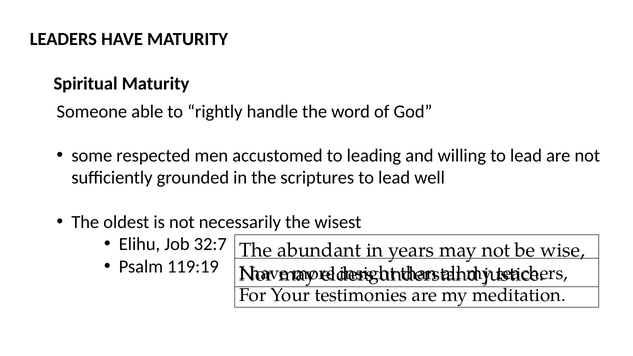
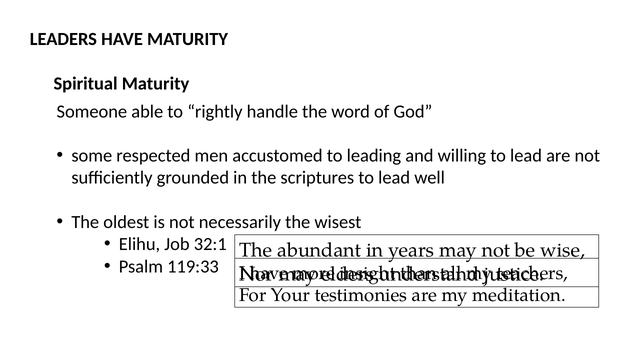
32:7: 32:7 -> 32:1 (210, 244)
119:19: 119:19 -> 119:33 (193, 267)
